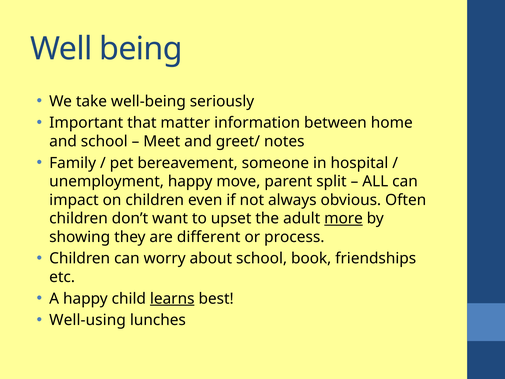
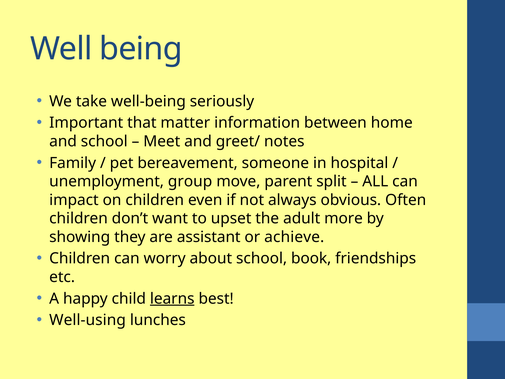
unemployment happy: happy -> group (190, 181)
more underline: present -> none (344, 218)
different: different -> assistant (209, 237)
process: process -> achieve (294, 237)
